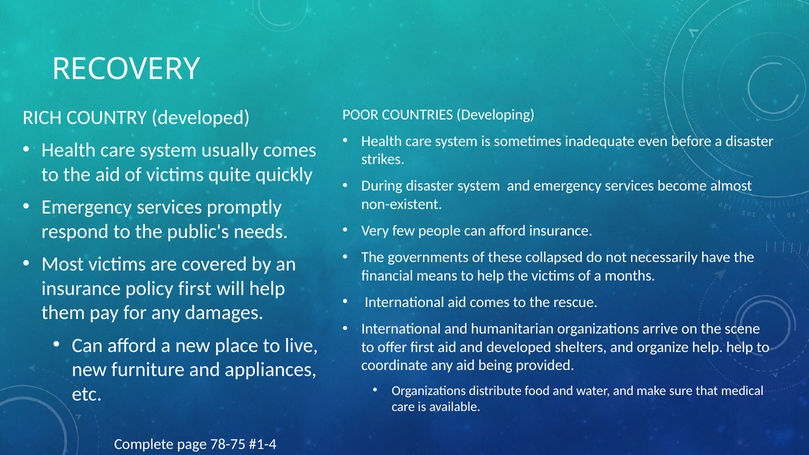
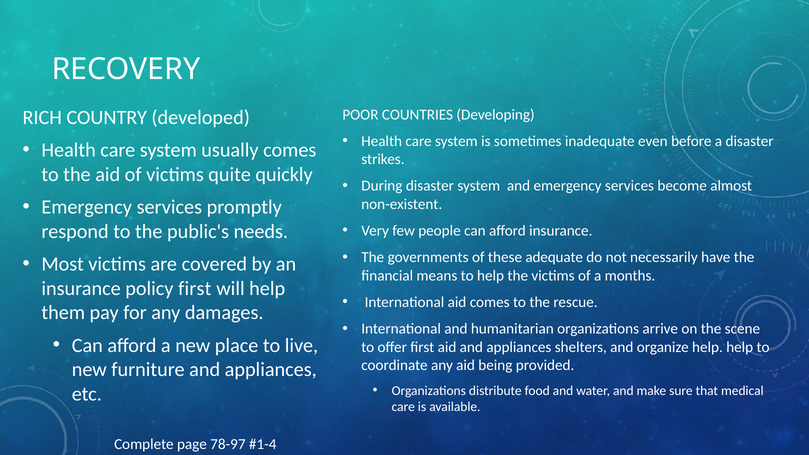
collapsed: collapsed -> adequate (554, 257)
aid and developed: developed -> appliances (519, 347)
78-75: 78-75 -> 78-97 (228, 444)
